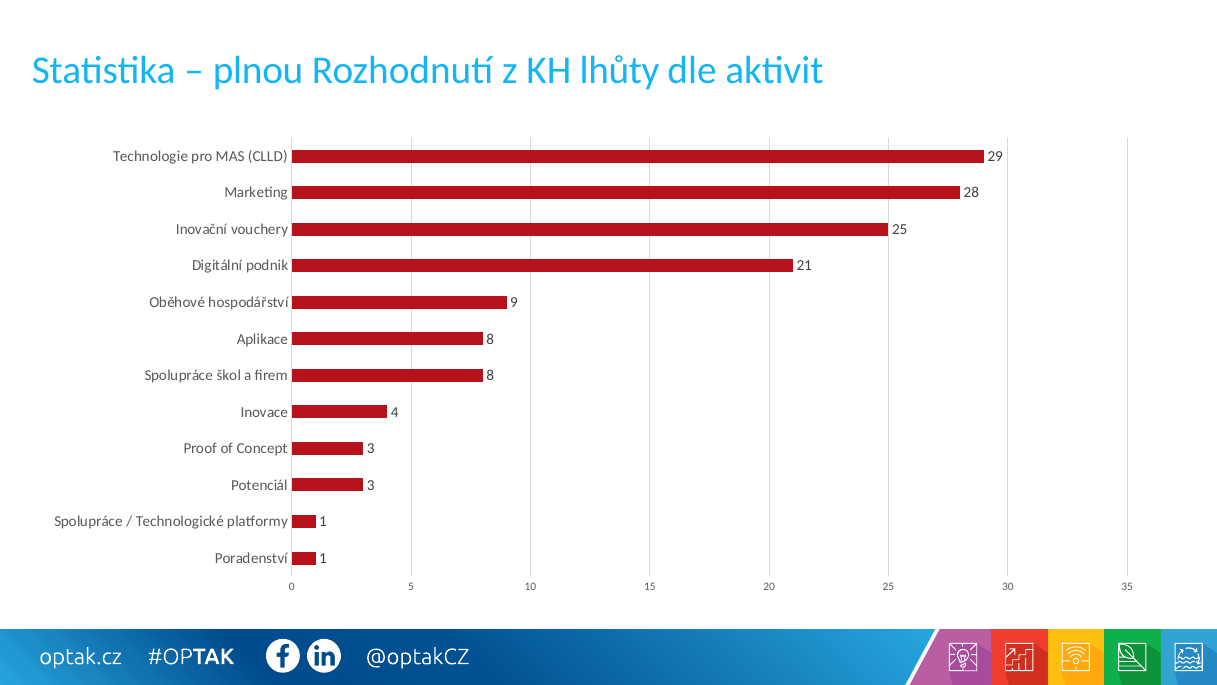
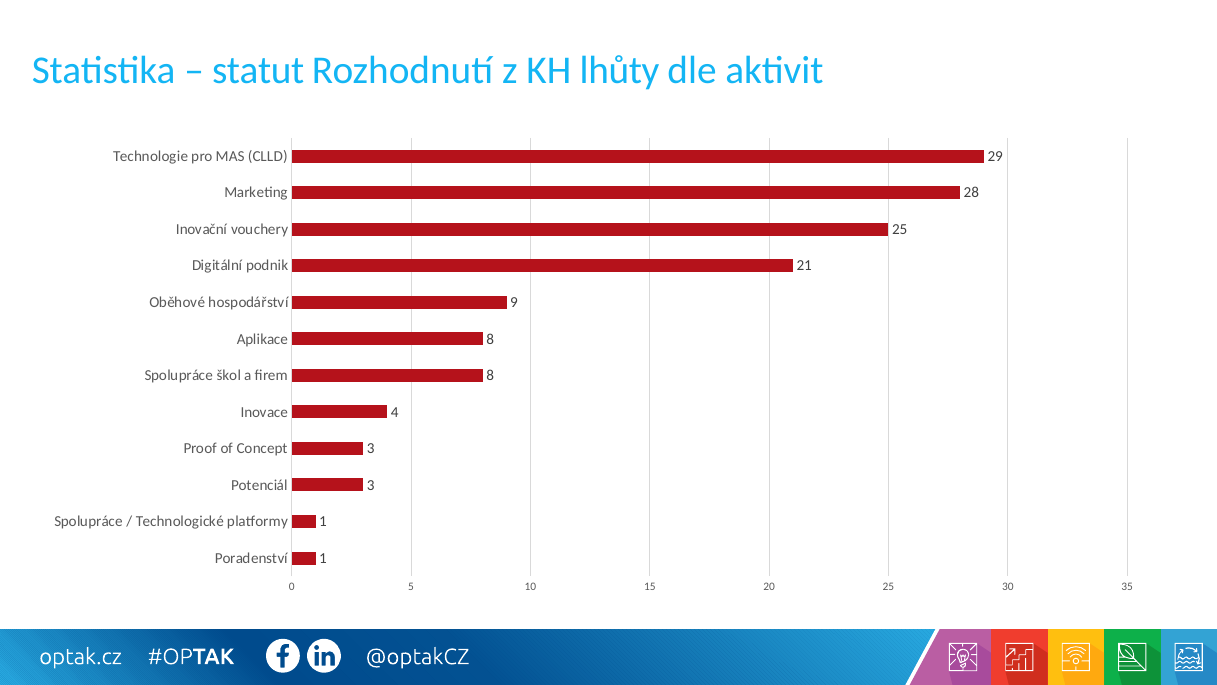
plnou: plnou -> statut (258, 70)
